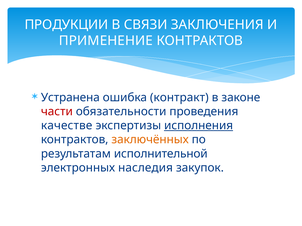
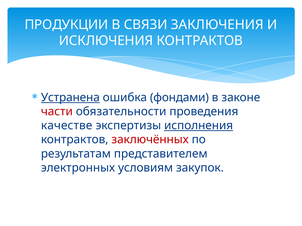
ПРИМЕНЕНИЕ: ПРИМЕНЕНИЕ -> ИСКЛЮЧЕНИЯ (106, 41)
Устранена underline: none -> present (70, 98)
контракт: контракт -> фондами (179, 98)
заключённых colour: orange -> red (150, 140)
исполнительной: исполнительной -> представителем (161, 154)
наследия: наследия -> условиям (146, 168)
